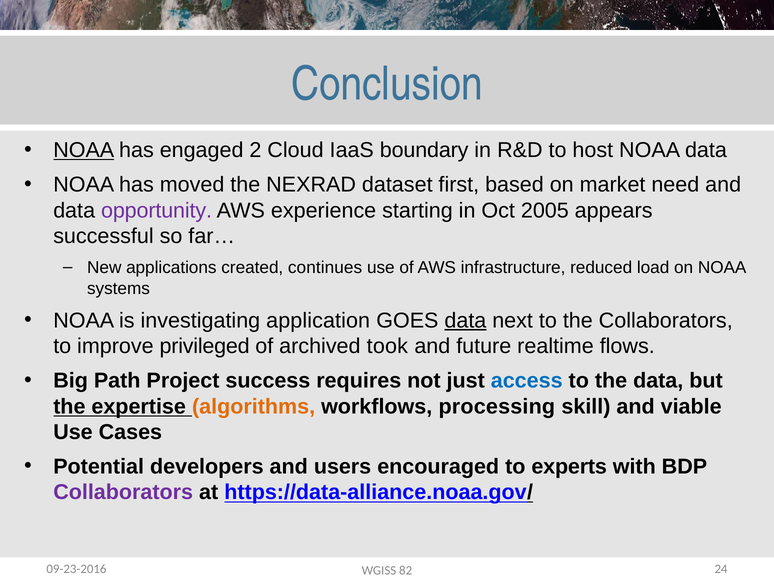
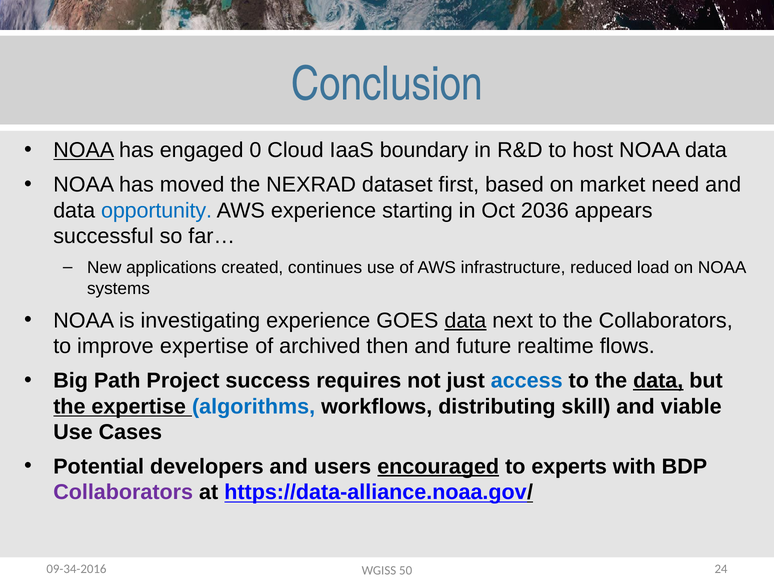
2: 2 -> 0 (255, 150)
opportunity colour: purple -> blue (157, 211)
2005: 2005 -> 2036 (545, 211)
investigating application: application -> experience (318, 321)
improve privileged: privileged -> expertise (204, 347)
took: took -> then (387, 347)
data underline: none -> present (658, 381)
algorithms colour: orange -> blue (254, 407)
processing: processing -> distributing (497, 407)
encouraged underline: none -> present (438, 467)
09-23-2016: 09-23-2016 -> 09-34-2016 (76, 569)
82: 82 -> 50 (406, 571)
